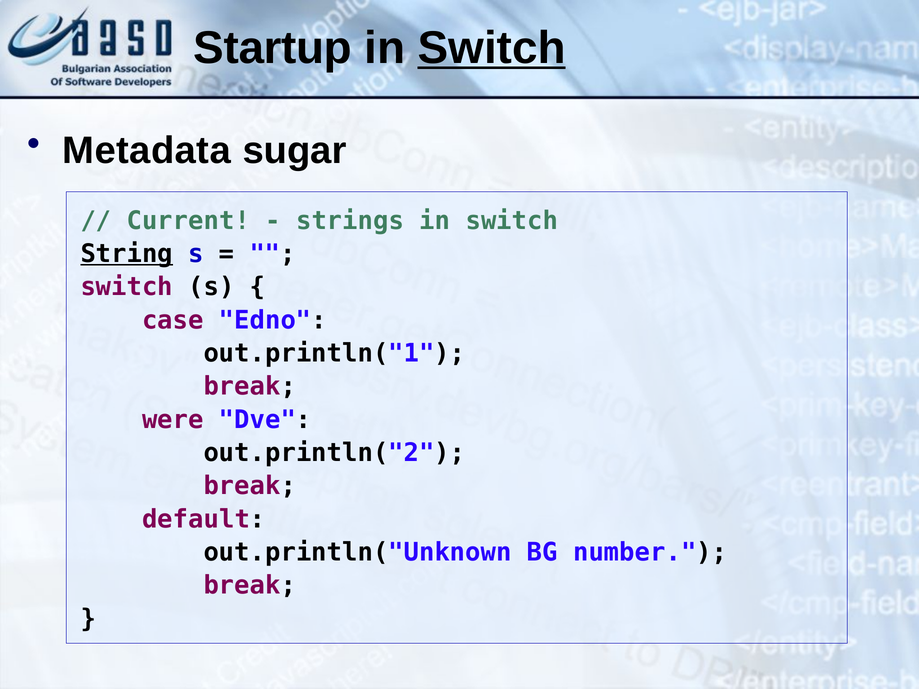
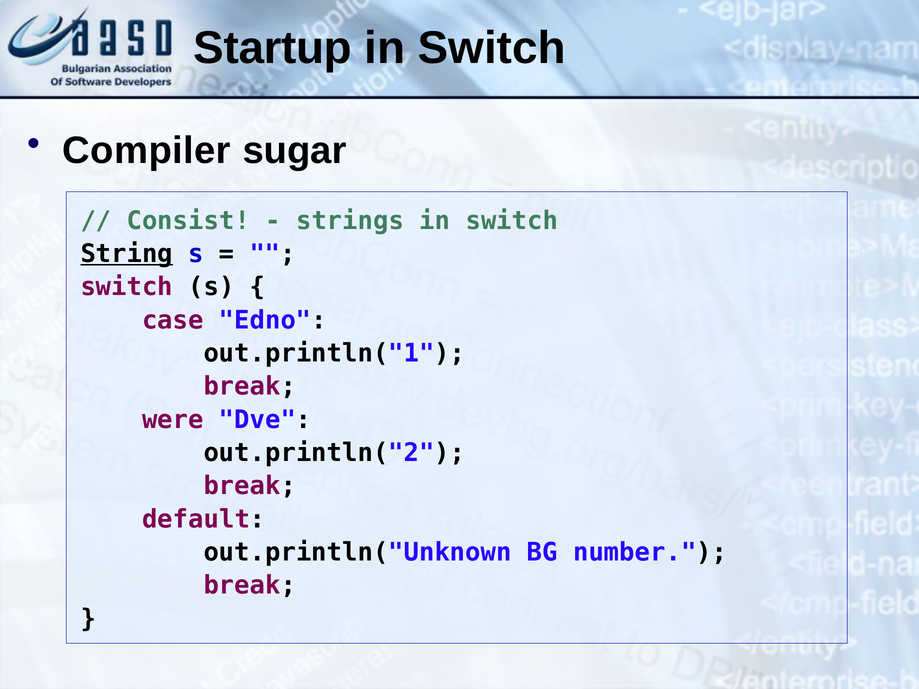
Switch underline: present -> none (492, 48)
Metadata: Metadata -> Compiler (147, 151)
Current: Current -> Consist (188, 221)
